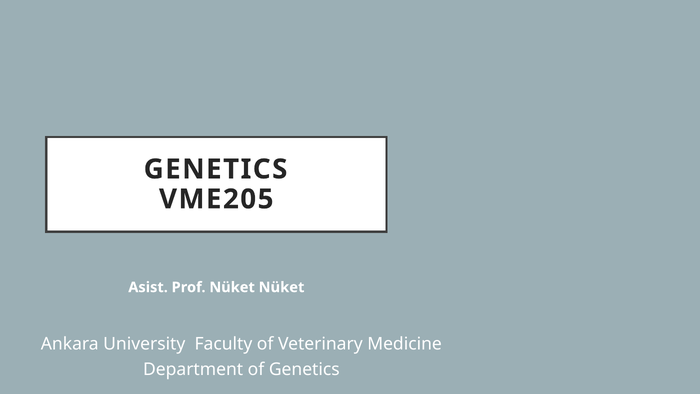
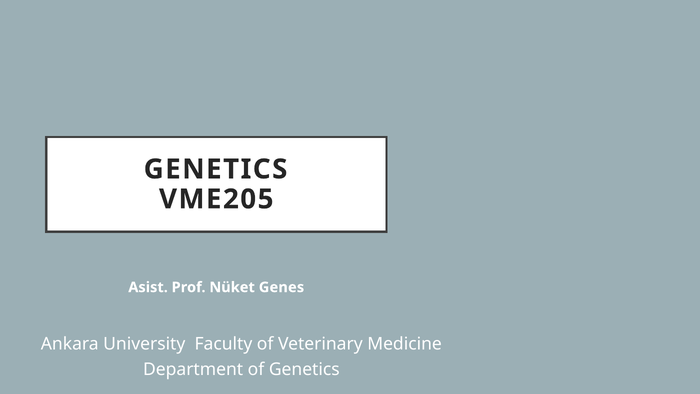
Nüket Nüket: Nüket -> Genes (281, 287)
